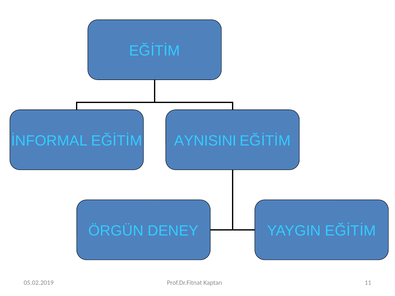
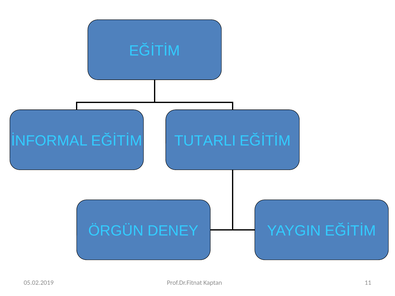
AYNISINI: AYNISINI -> TUTARLI (205, 141)
